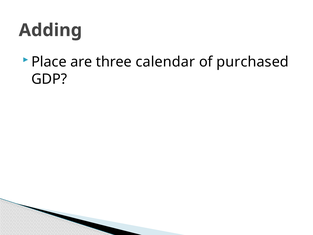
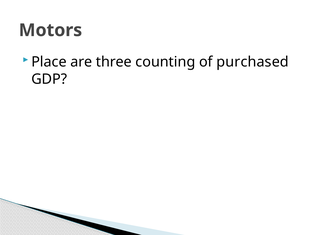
Adding: Adding -> Motors (50, 30)
calendar: calendar -> counting (165, 62)
